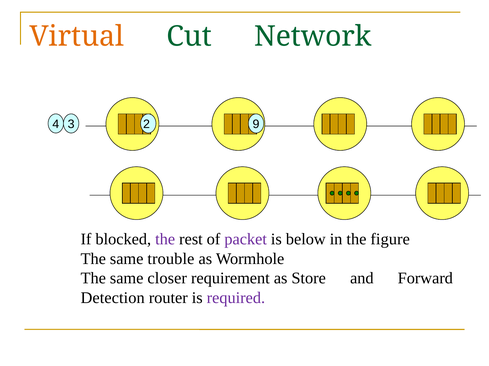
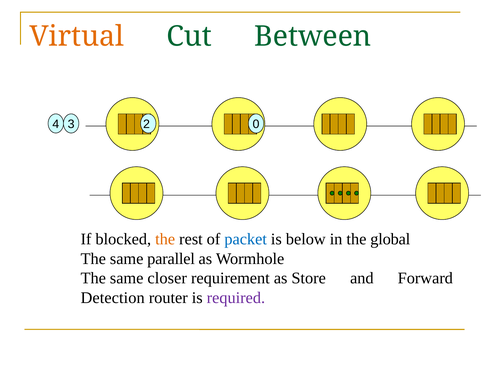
Network: Network -> Between (313, 36)
9: 9 -> 0 (256, 125)
the colour: purple -> orange (165, 240)
packet colour: purple -> blue (246, 240)
figure: figure -> global (390, 240)
trouble: trouble -> parallel (171, 259)
